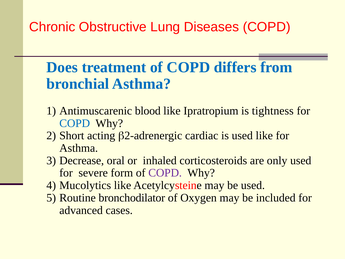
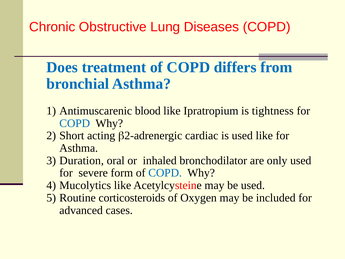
Decrease: Decrease -> Duration (82, 160)
corticosteroids: corticosteroids -> bronchodilator (213, 160)
COPD colour: purple -> blue (165, 173)
bronchodilator: bronchodilator -> corticosteroids (132, 198)
